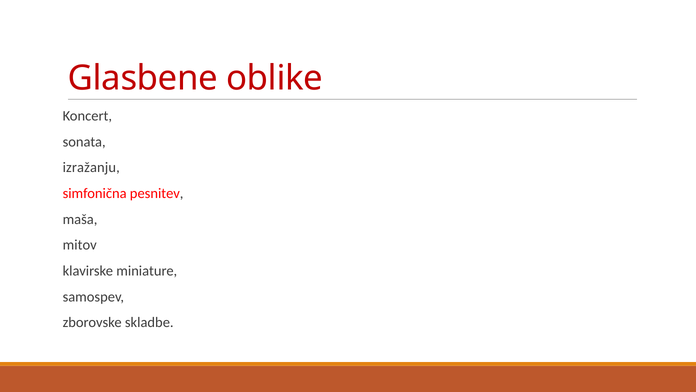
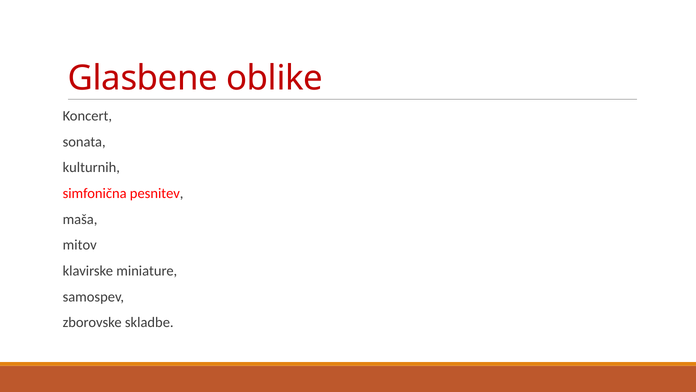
izražanju: izražanju -> kulturnih (91, 167)
